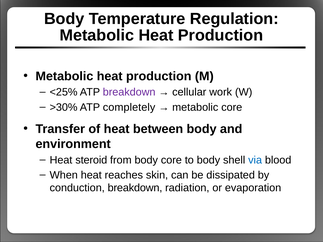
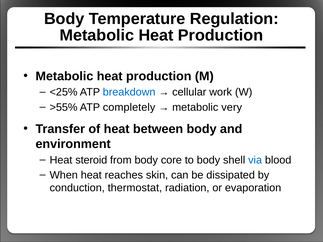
breakdown colour: purple -> blue (129, 92)
>30%: >30% -> >55% (64, 107)
metabolic core: core -> very (232, 107)
conduction breakdown: breakdown -> thermostat (135, 188)
